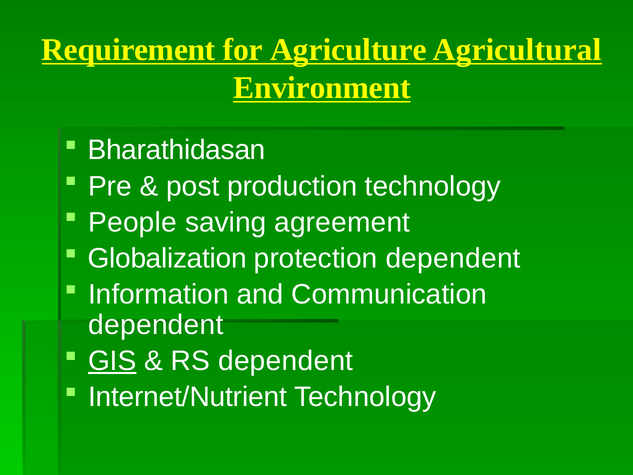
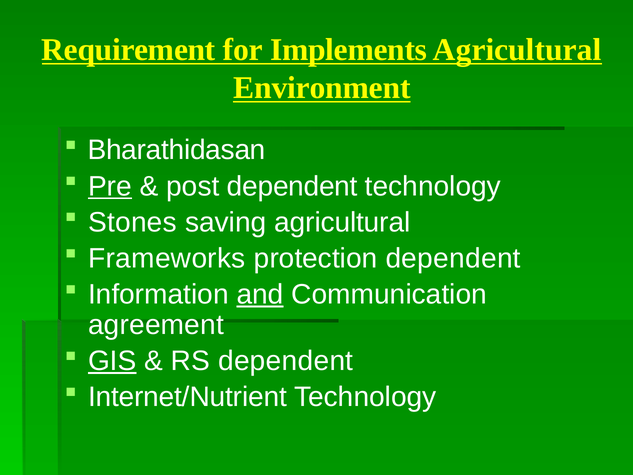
Agriculture: Agriculture -> Implements (349, 50)
Pre underline: none -> present (110, 186)
post production: production -> dependent (292, 186)
People: People -> Stones (133, 222)
saving agreement: agreement -> agricultural (342, 222)
Globalization: Globalization -> Frameworks (167, 258)
and underline: none -> present (260, 294)
dependent: dependent -> agreement (156, 325)
